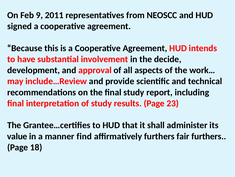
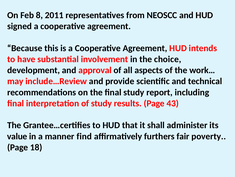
9: 9 -> 8 (39, 15)
decide: decide -> choice (168, 59)
23: 23 -> 43 (173, 103)
fair furthers: furthers -> poverty (209, 136)
